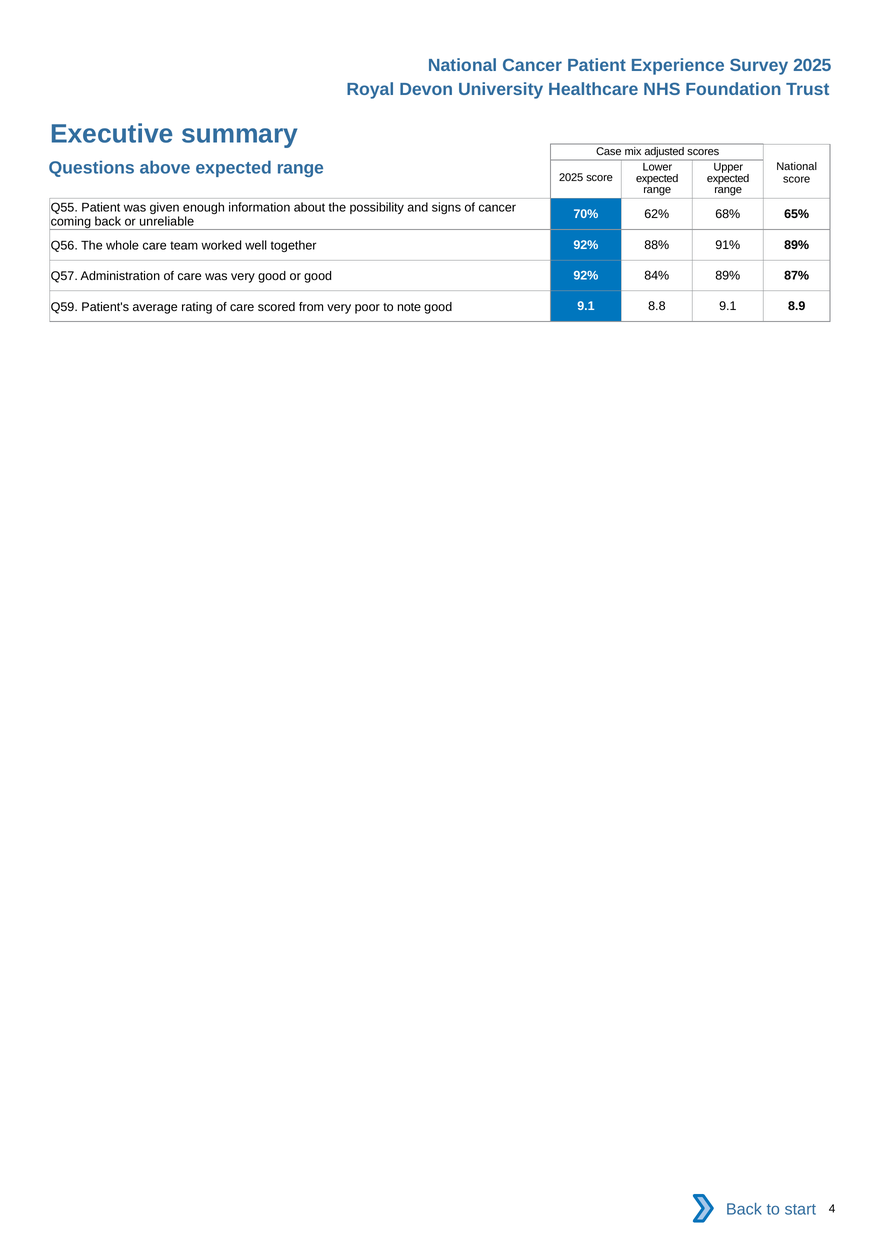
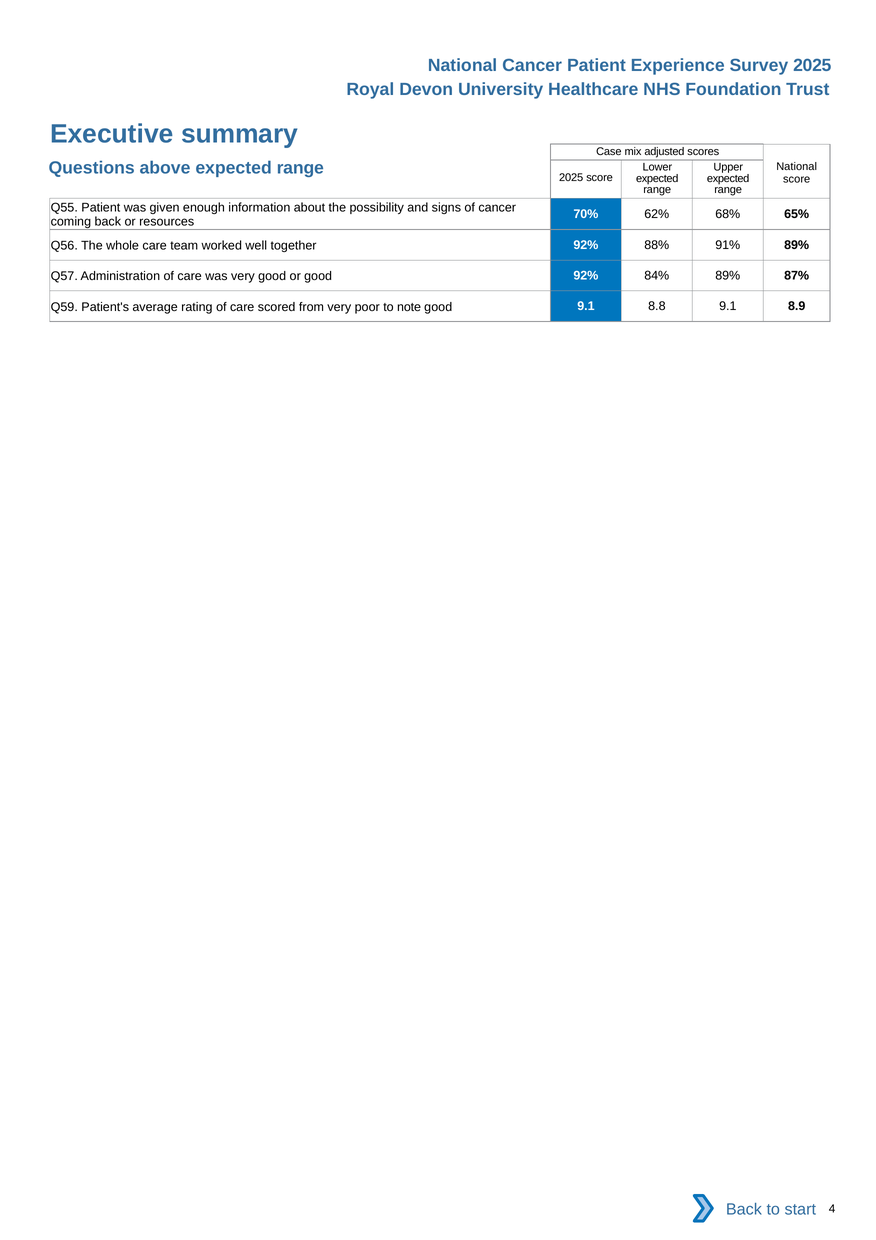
unreliable: unreliable -> resources (167, 221)
